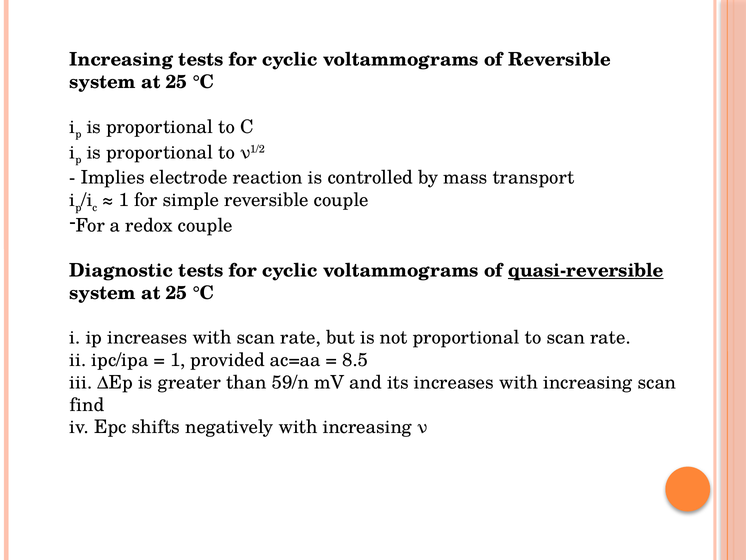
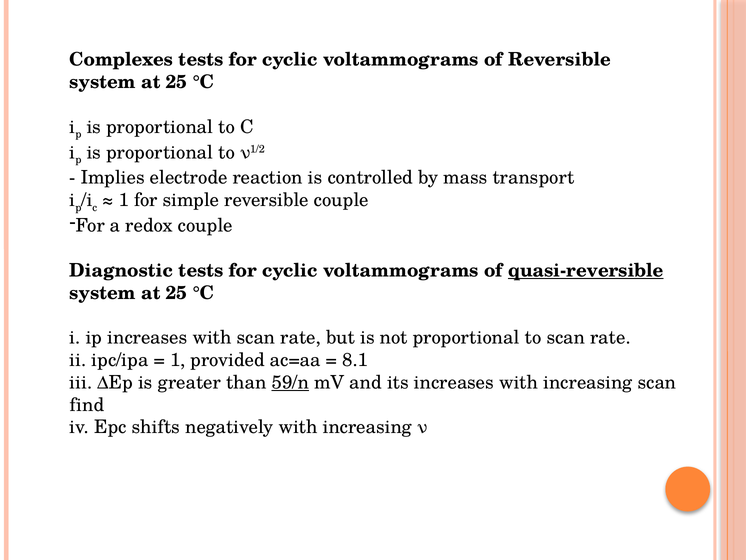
Increasing: Increasing -> Complexes (121, 60)
8.5: 8.5 -> 8.1 (355, 360)
59/n underline: none -> present (290, 382)
